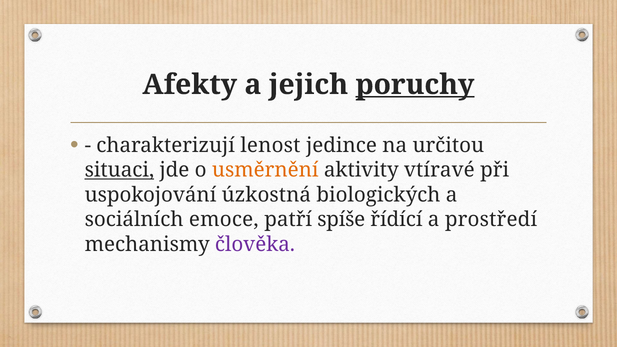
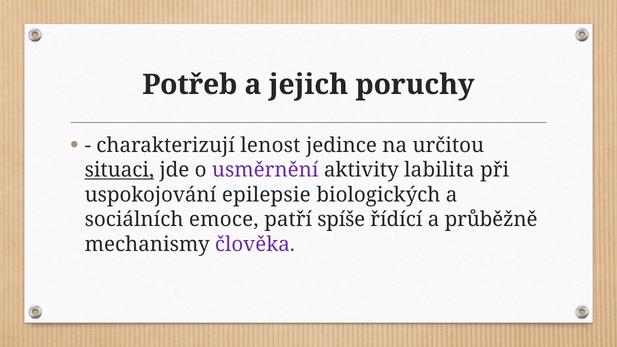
Afekty: Afekty -> Potřeb (190, 85)
poruchy underline: present -> none (415, 85)
usměrnění colour: orange -> purple (265, 170)
vtíravé: vtíravé -> labilita (439, 170)
úzkostná: úzkostná -> epilepsie (266, 195)
prostředí: prostředí -> průběžně (491, 220)
